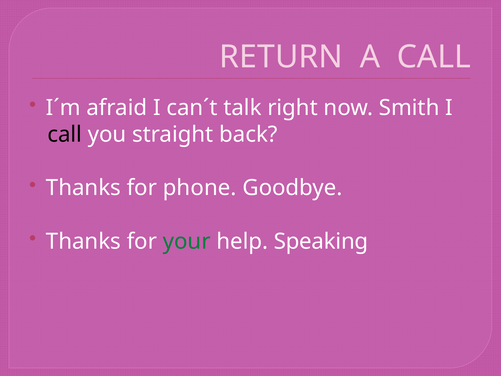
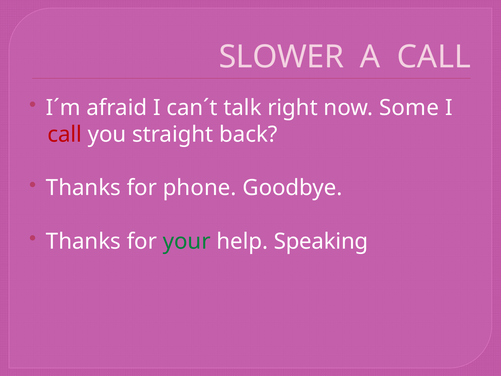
RETURN: RETURN -> SLOWER (281, 57)
Smith: Smith -> Some (409, 108)
call colour: black -> red (65, 134)
